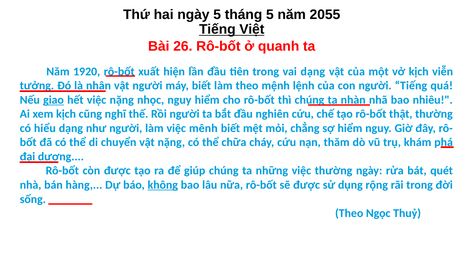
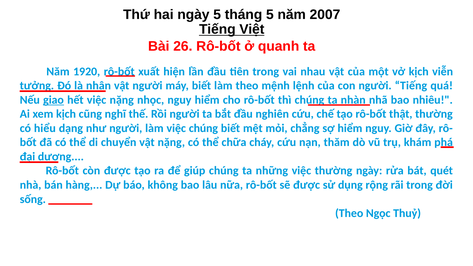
2055: 2055 -> 2007 (325, 15)
vai dạng: dạng -> nhau (313, 71)
việc mênh: mênh -> chúng (203, 128)
không underline: present -> none (163, 185)
